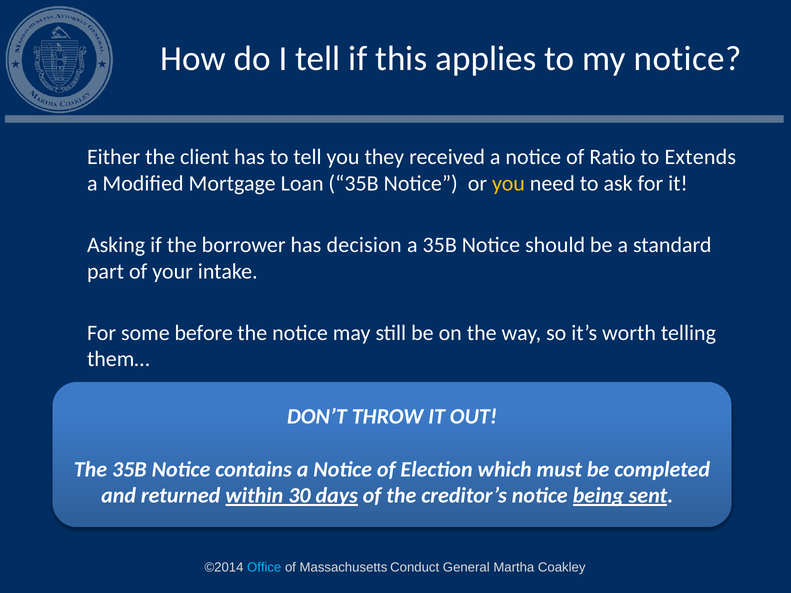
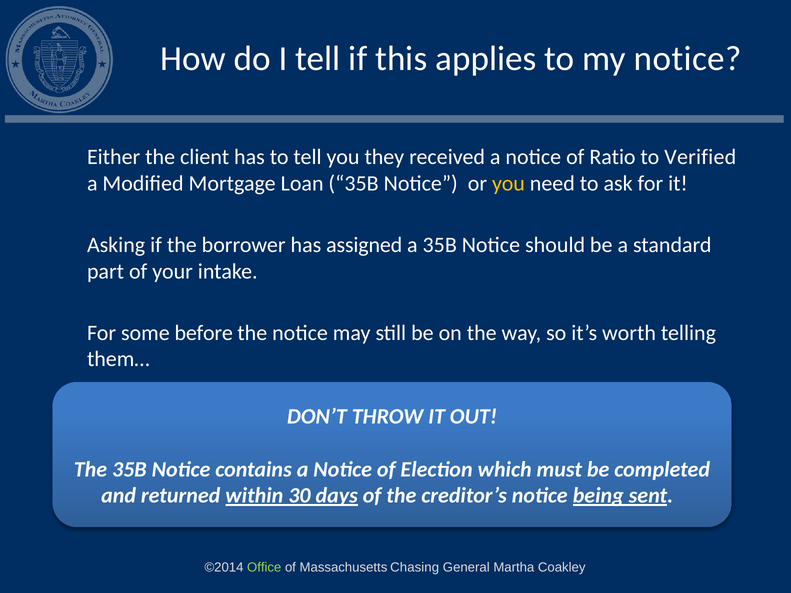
Extends: Extends -> Verified (700, 157)
decision: decision -> assigned (364, 245)
Office colour: light blue -> light green (264, 568)
Conduct: Conduct -> Chasing (415, 568)
